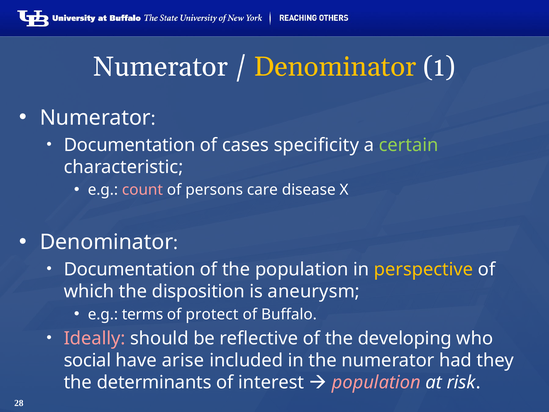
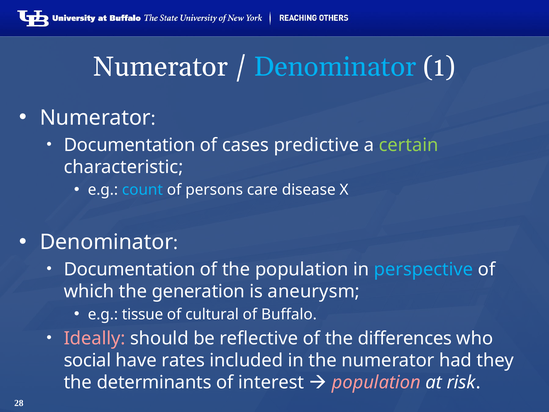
Denominator colour: yellow -> light blue (335, 67)
specificity: specificity -> predictive (316, 145)
count colour: pink -> light blue (142, 190)
perspective colour: yellow -> light blue (424, 269)
disposition: disposition -> generation (198, 291)
terms: terms -> tissue (143, 314)
protect: protect -> cultural (212, 314)
developing: developing -> differences (405, 338)
arise: arise -> rates (183, 360)
